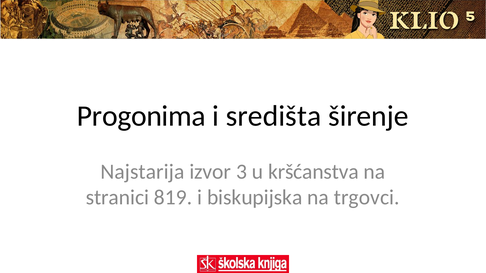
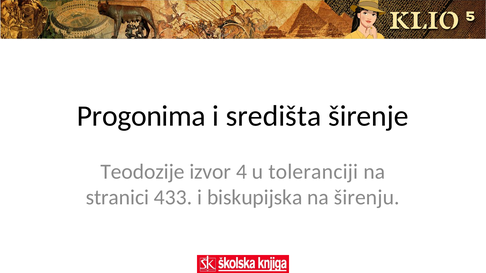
Najstarija: Najstarija -> Teodozije (142, 172)
3: 3 -> 4 (241, 172)
kršćanstva: kršćanstva -> toleranciji (313, 172)
819: 819 -> 433 (173, 198)
trgovci: trgovci -> širenju (367, 198)
